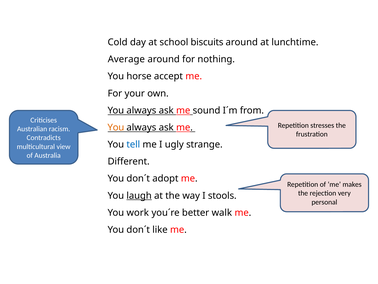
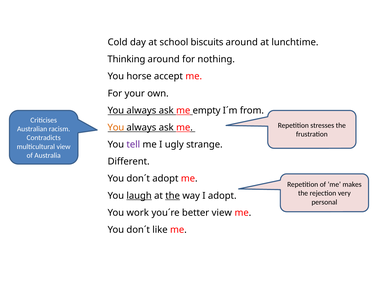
Average: Average -> Thinking (126, 59)
sound: sound -> empty (207, 110)
tell colour: blue -> purple (133, 144)
the underline: none -> present (173, 195)
I stools: stools -> adopt (222, 195)
better walk: walk -> view (222, 212)
